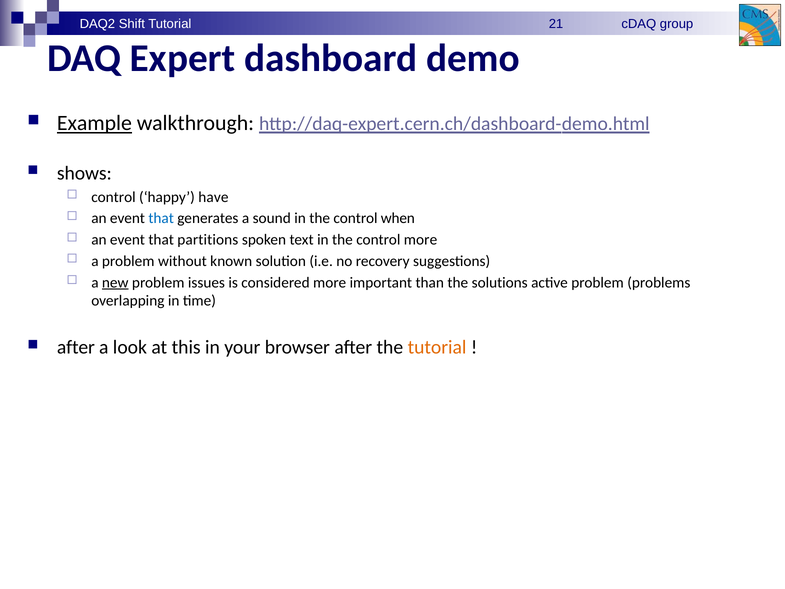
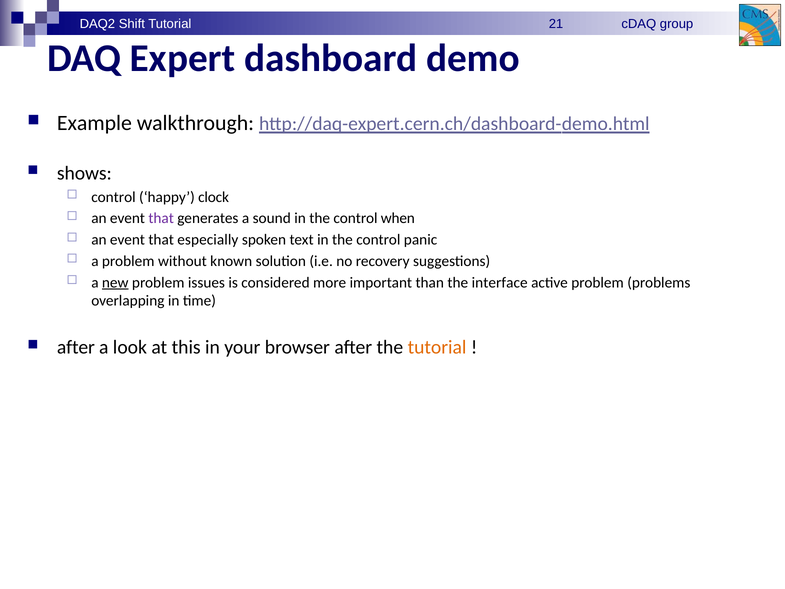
Example underline: present -> none (94, 123)
have: have -> clock (214, 197)
that colour: blue -> purple (161, 218)
partitions: partitions -> especially (208, 240)
control more: more -> panic (421, 240)
solutions: solutions -> interface (500, 282)
